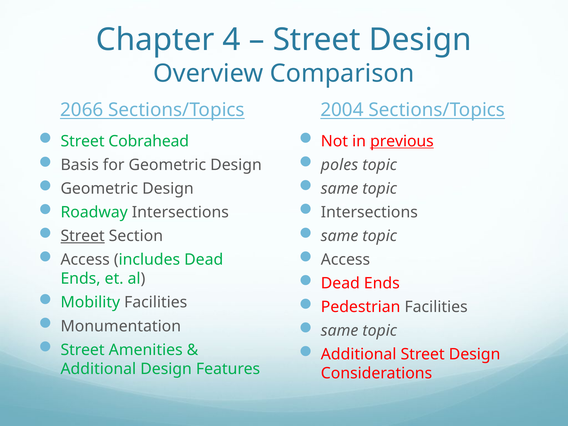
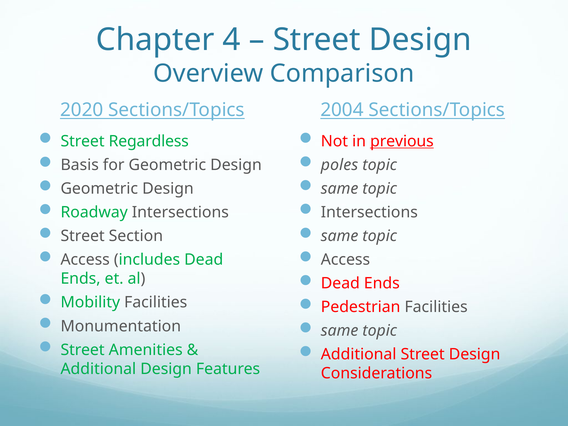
2066: 2066 -> 2020 (82, 110)
Cobrahead: Cobrahead -> Regardless (149, 141)
Street underline: present -> none (83, 236)
